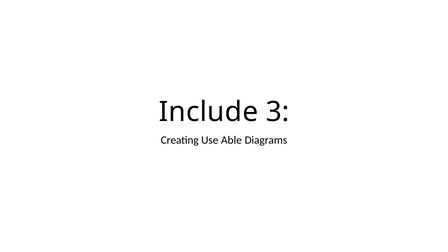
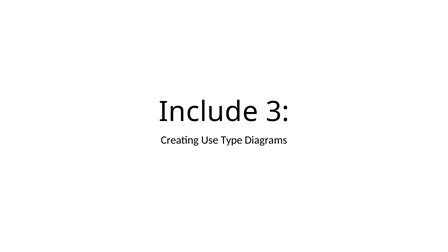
Able: Able -> Type (232, 140)
